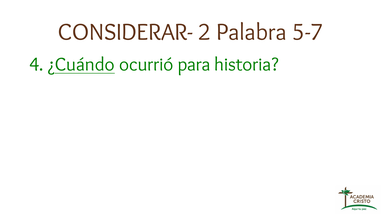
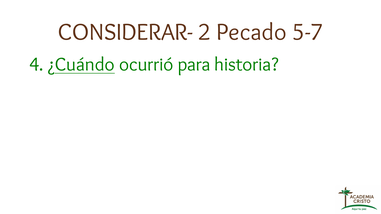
Palabra: Palabra -> Pecado (251, 32)
